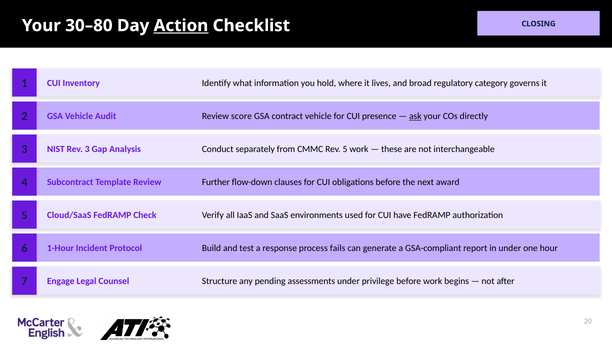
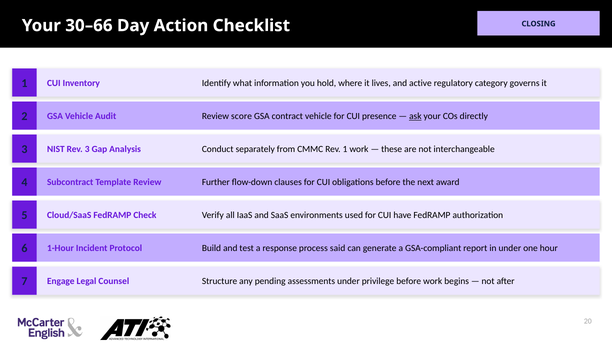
30–80: 30–80 -> 30–66 (89, 26)
Action underline: present -> none (181, 26)
broad: broad -> active (420, 83)
Rev 5: 5 -> 1 (345, 149)
fails: fails -> said (338, 249)
